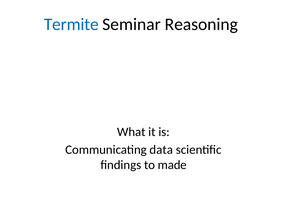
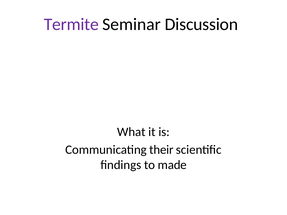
Termite colour: blue -> purple (71, 24)
Reasoning: Reasoning -> Discussion (201, 24)
data: data -> their (161, 150)
